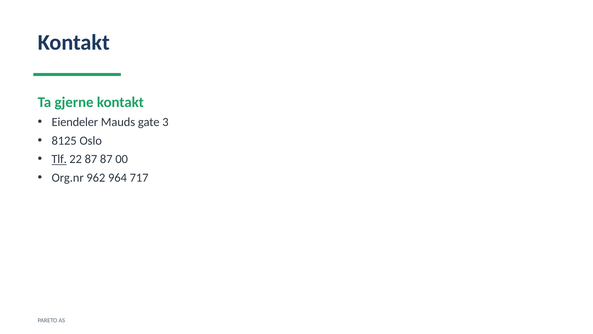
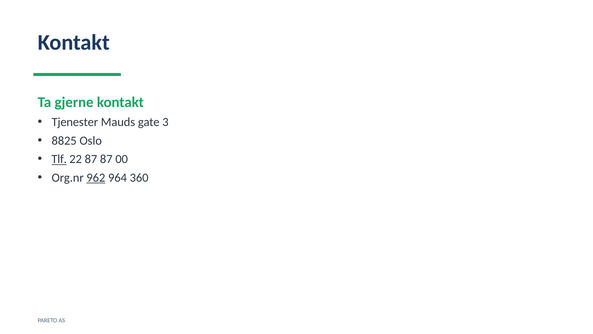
Eiendeler: Eiendeler -> Tjenester (75, 122)
8125: 8125 -> 8825 (64, 140)
962 underline: none -> present (96, 178)
717: 717 -> 360 (139, 178)
